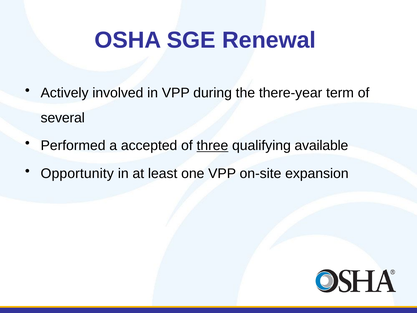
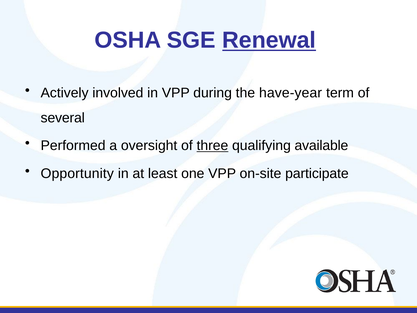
Renewal underline: none -> present (269, 40)
there-year: there-year -> have-year (291, 93)
accepted: accepted -> oversight (149, 146)
expansion: expansion -> participate (317, 173)
